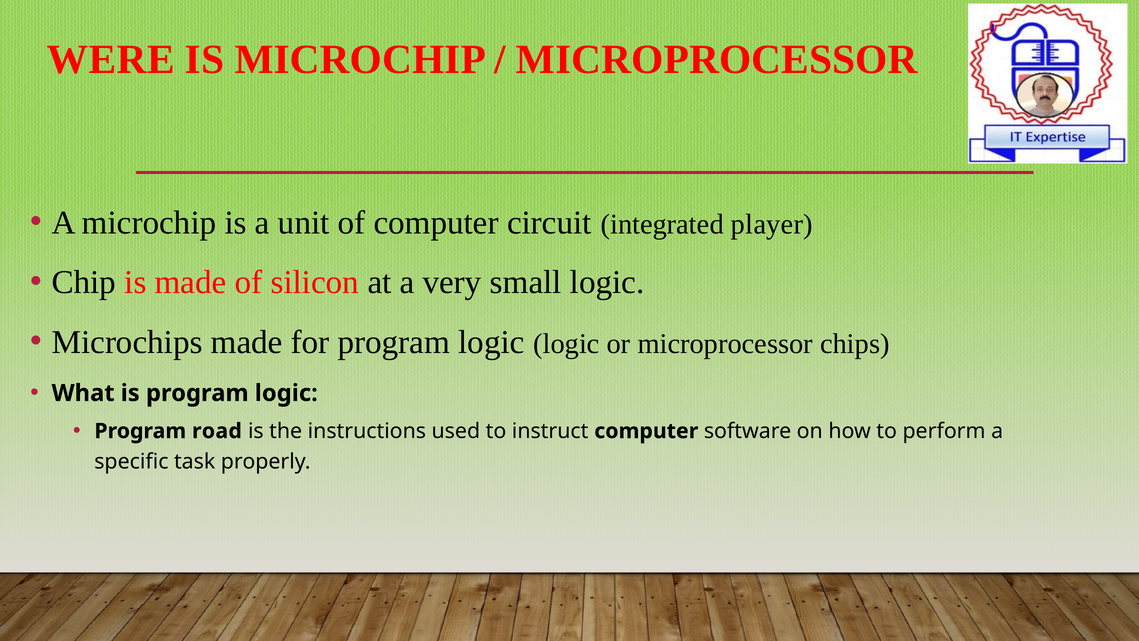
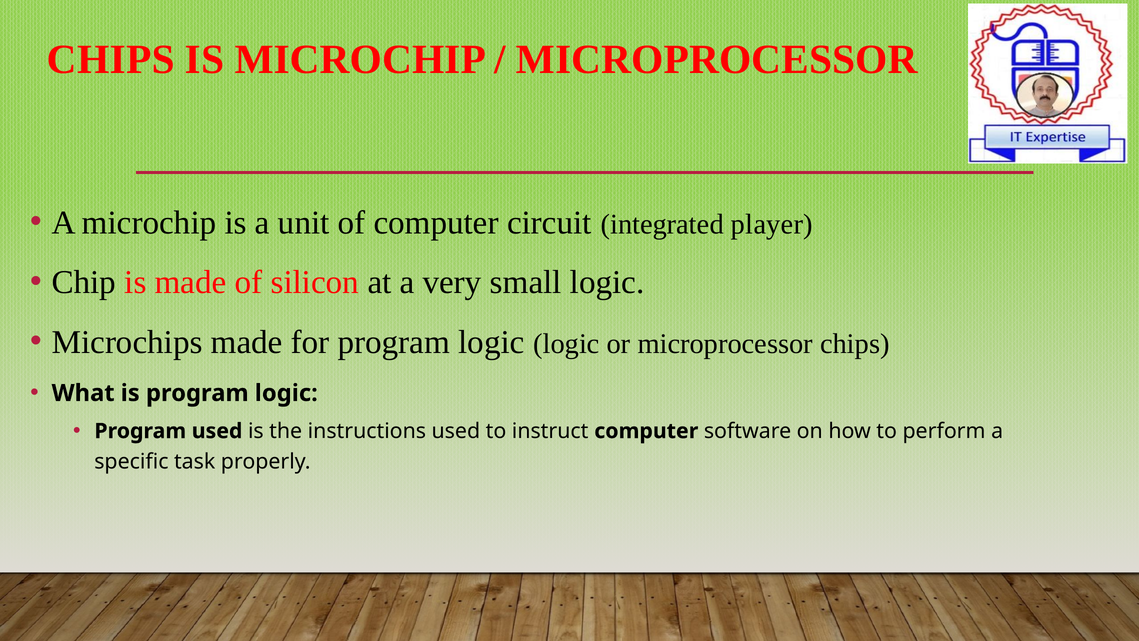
WERE: WERE -> CHIPS (111, 60)
Program road: road -> used (217, 431)
